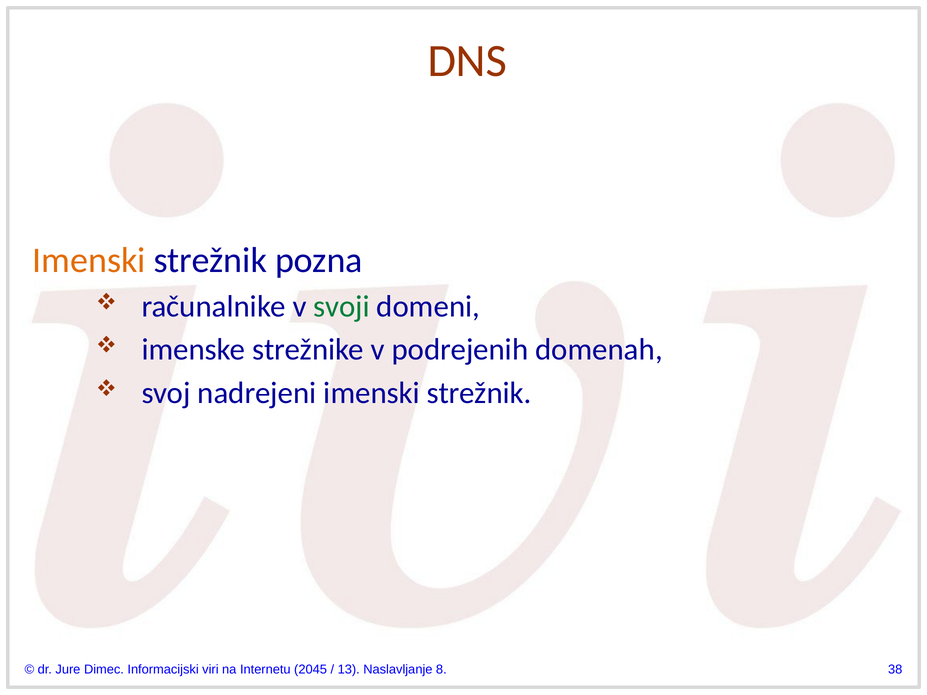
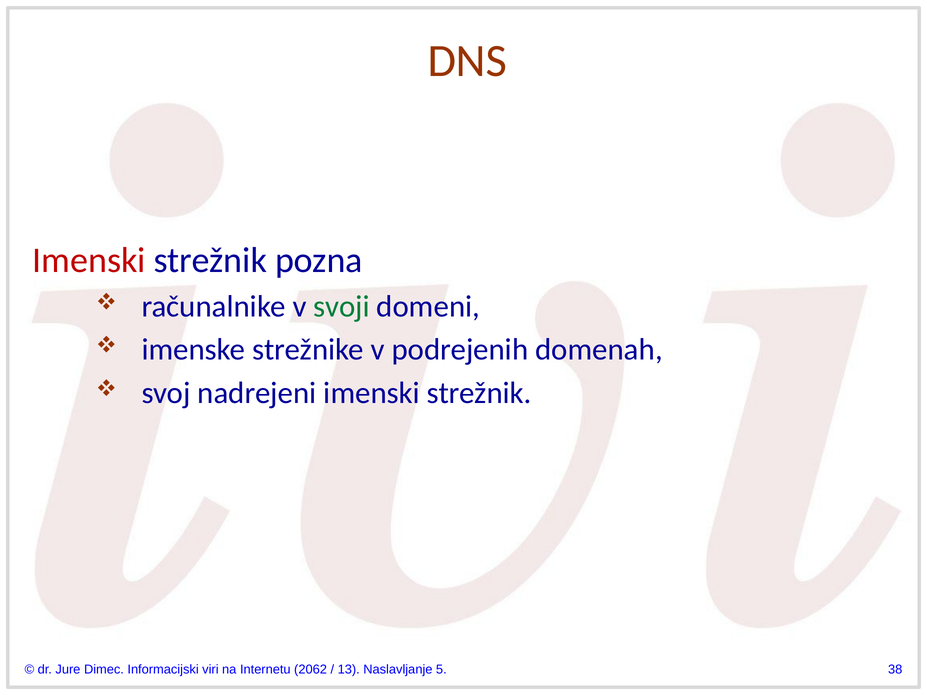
Imenski colour: orange -> red (89, 261)
2045: 2045 -> 2062 (311, 670)
8: 8 -> 5 (441, 670)
